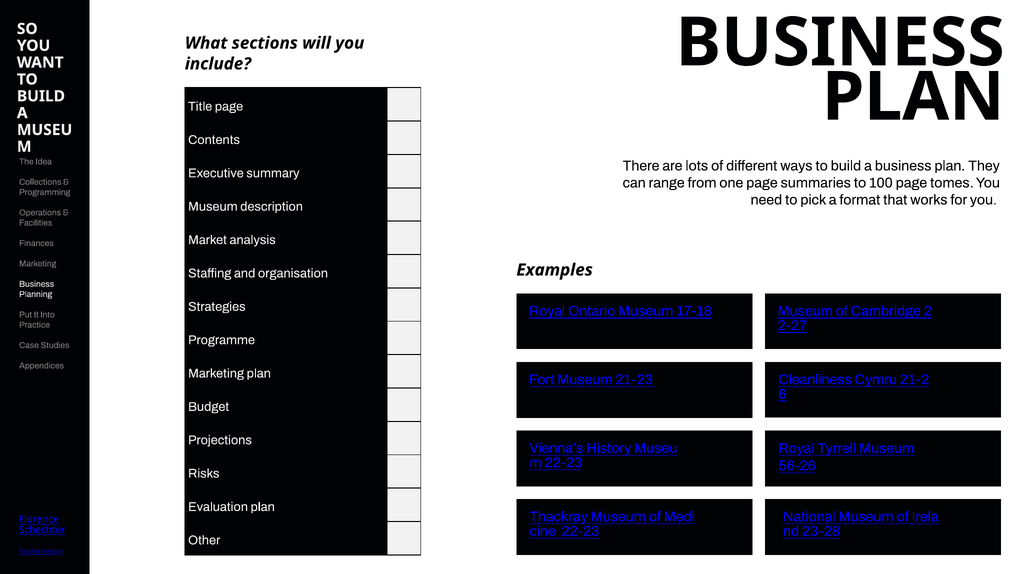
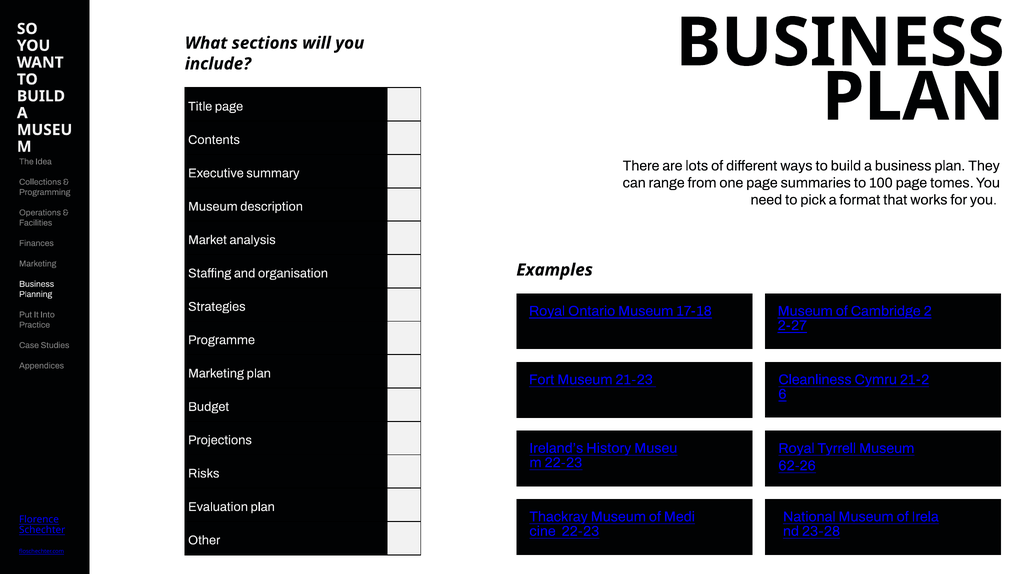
Vienna’s: Vienna’s -> Ireland’s (556, 448)
56-26: 56-26 -> 62-26 (797, 465)
